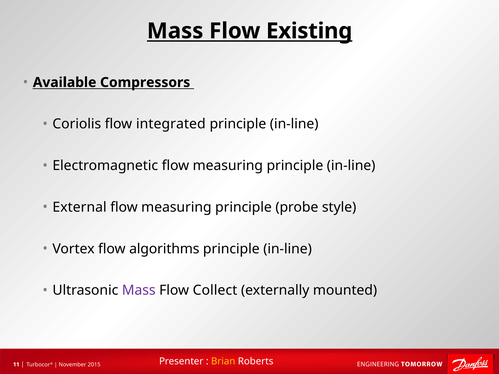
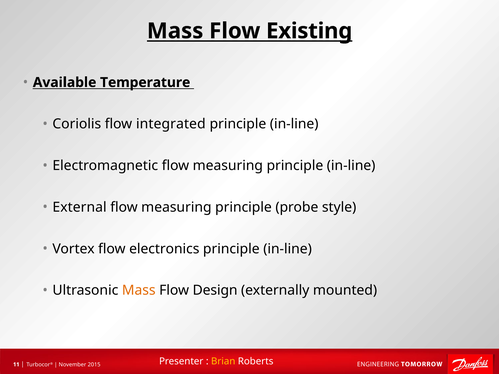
Compressors: Compressors -> Temperature (145, 82)
algorithms: algorithms -> electronics (164, 249)
Mass colour: purple -> orange (139, 291)
Collect: Collect -> Design (215, 291)
